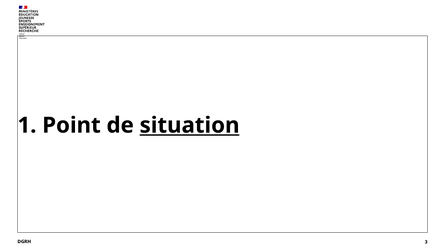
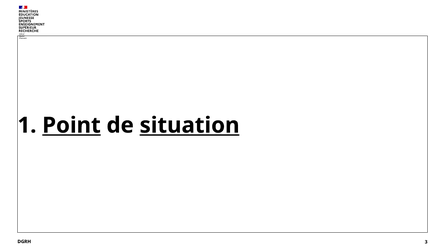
Point underline: none -> present (71, 125)
